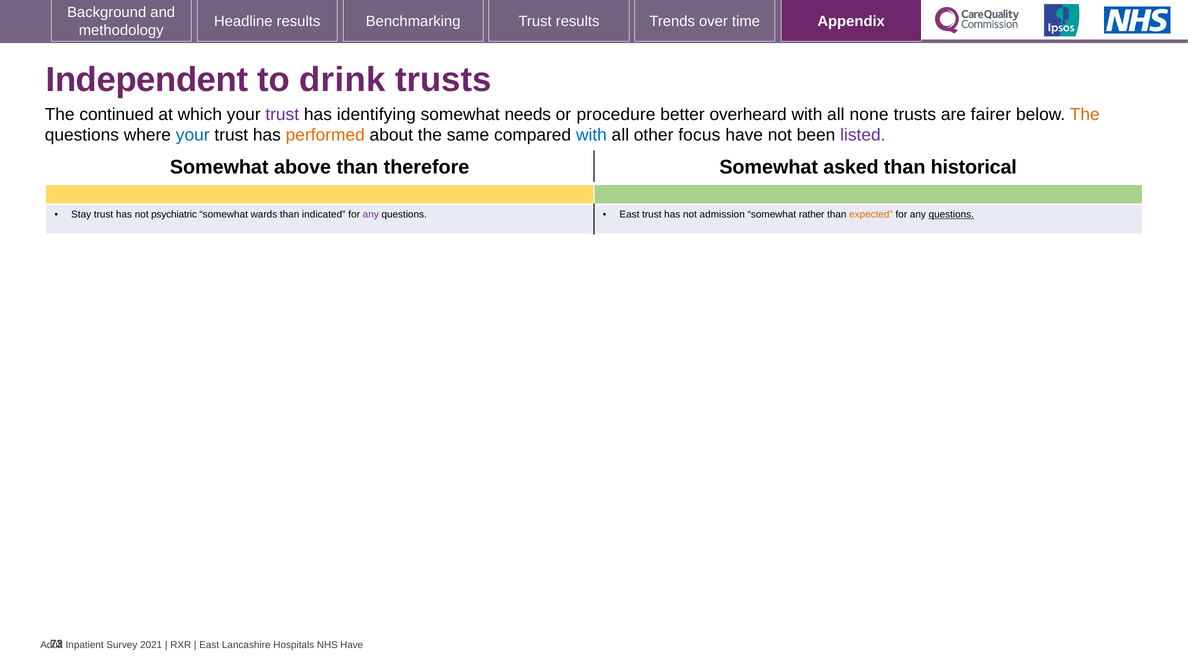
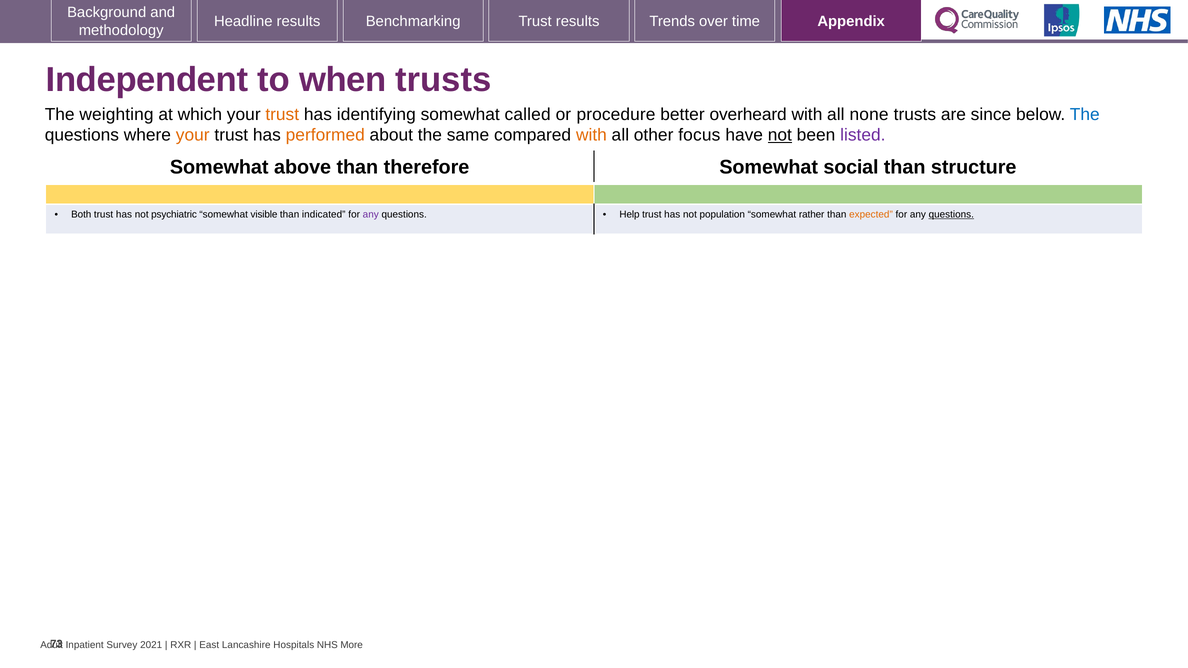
drink: drink -> when (343, 80)
continued: continued -> weighting (117, 114)
trust colour: purple -> orange (282, 114)
needs: needs -> called (528, 114)
fairer: fairer -> since (991, 114)
The colour: orange -> blue (1085, 114)
your colour: blue -> orange (193, 135)
with colour: blue -> orange (591, 135)
not underline: none -> present (780, 135)
asked: asked -> social (851, 167)
historical: historical -> structure (974, 167)
Stay: Stay -> Both (81, 215)
wards: wards -> visible (264, 215)
East: East -> Help (630, 215)
admission: admission -> population (722, 215)
Have: Have -> More (352, 645)
